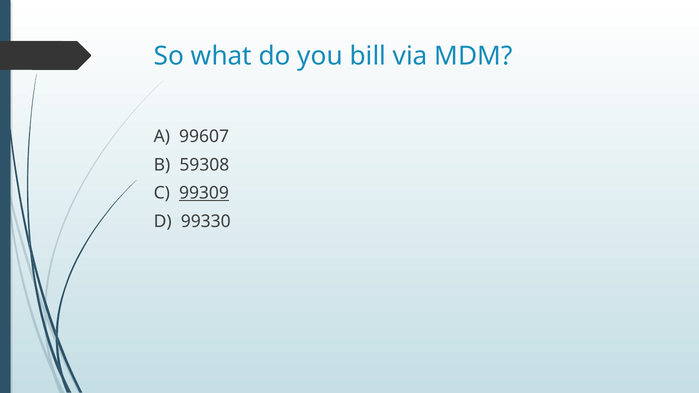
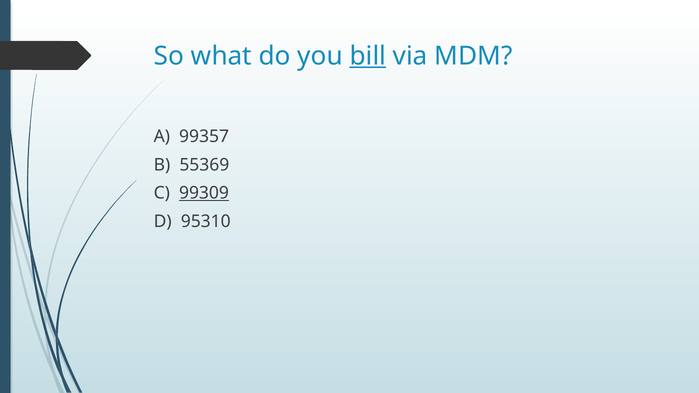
bill underline: none -> present (368, 56)
99607: 99607 -> 99357 (204, 137)
59308: 59308 -> 55369 (204, 165)
99330: 99330 -> 95310 (206, 221)
